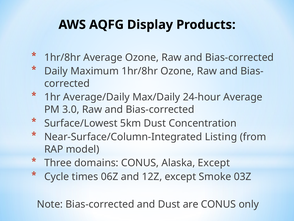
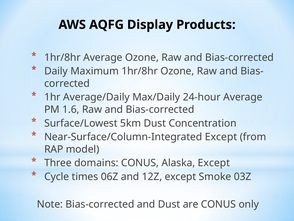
3.0: 3.0 -> 1.6 (71, 109)
Near-Surface/Column-Integrated Listing: Listing -> Except (221, 137)
